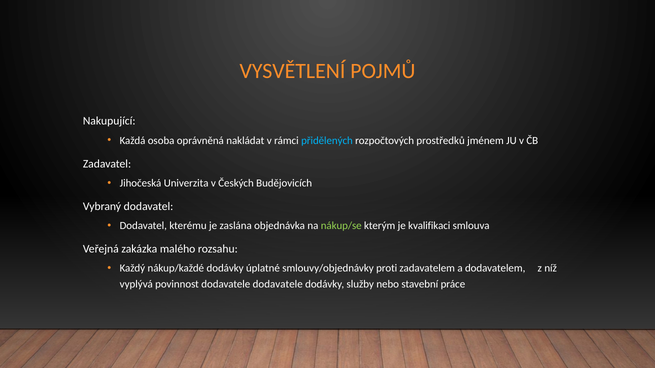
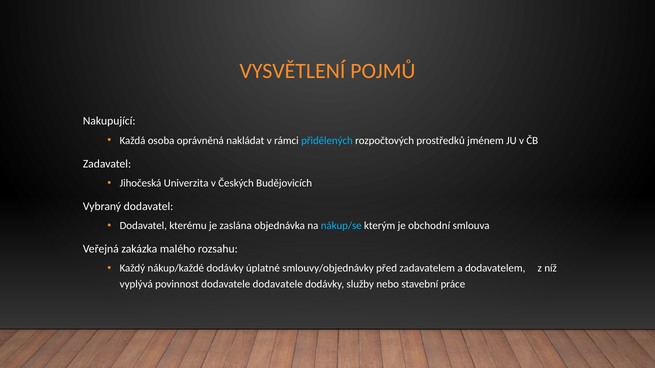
nákup/se colour: light green -> light blue (341, 226)
kvalifikaci: kvalifikaci -> obchodní (429, 226)
proti: proti -> před (387, 269)
